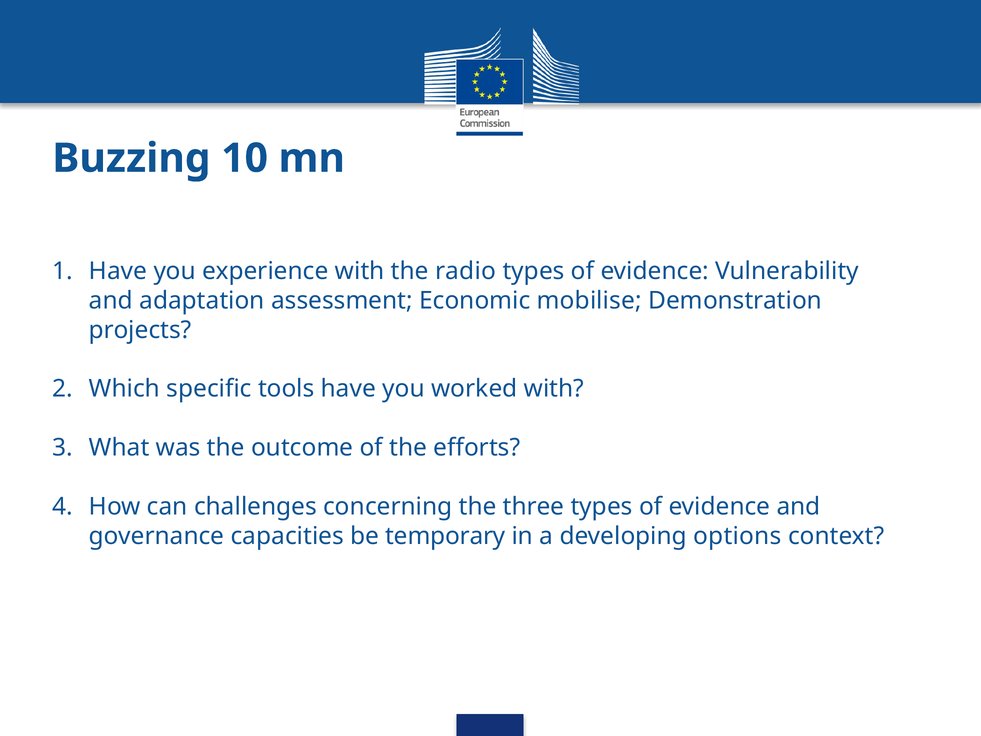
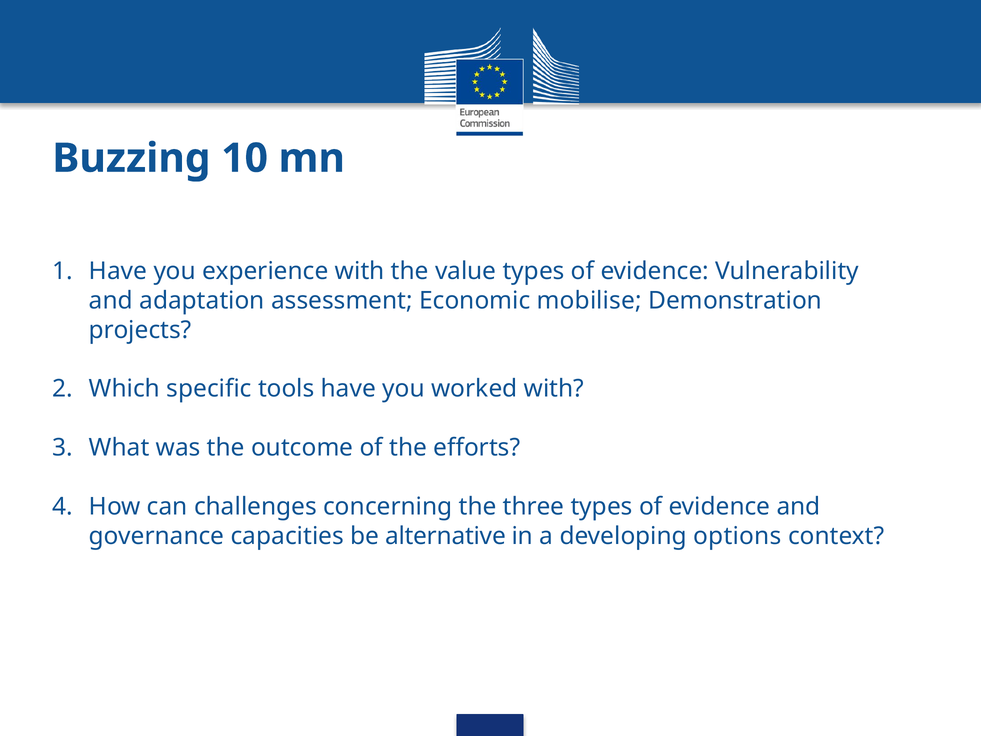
radio: radio -> value (466, 271)
temporary: temporary -> alternative (445, 536)
